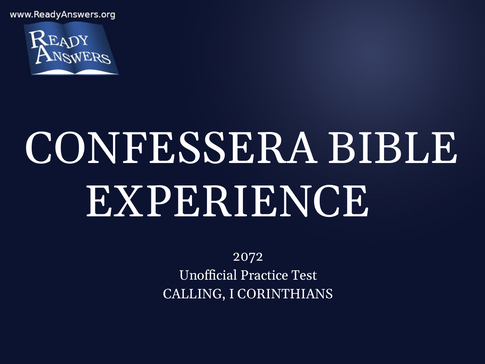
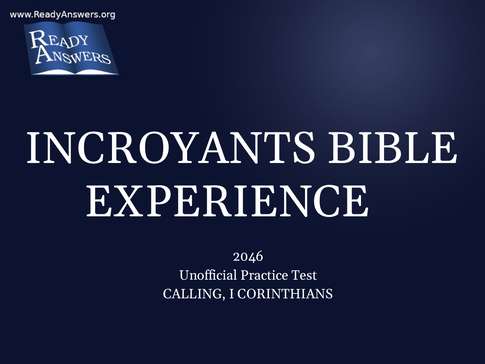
CONFESSERA: CONFESSERA -> INCROYANTS (171, 148)
2072: 2072 -> 2046 (248, 256)
